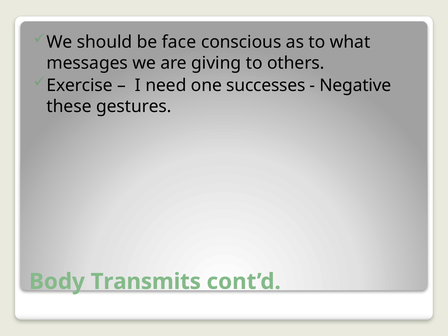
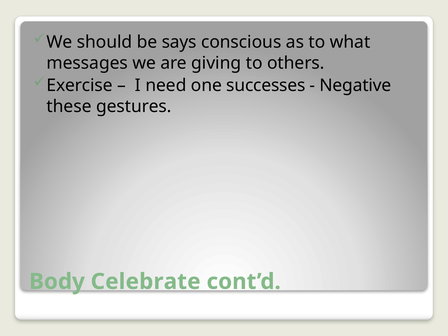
face: face -> says (179, 42)
Transmits: Transmits -> Celebrate (146, 282)
